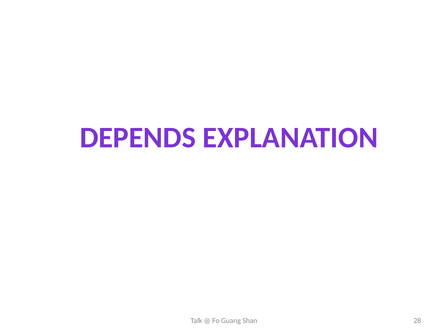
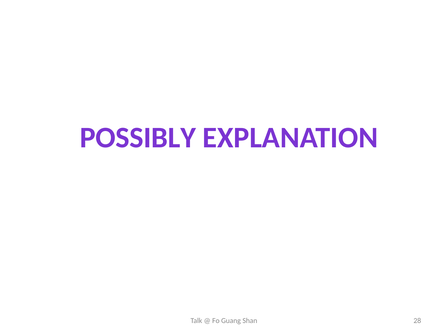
DEPENDS: DEPENDS -> POSSIBLY (138, 138)
